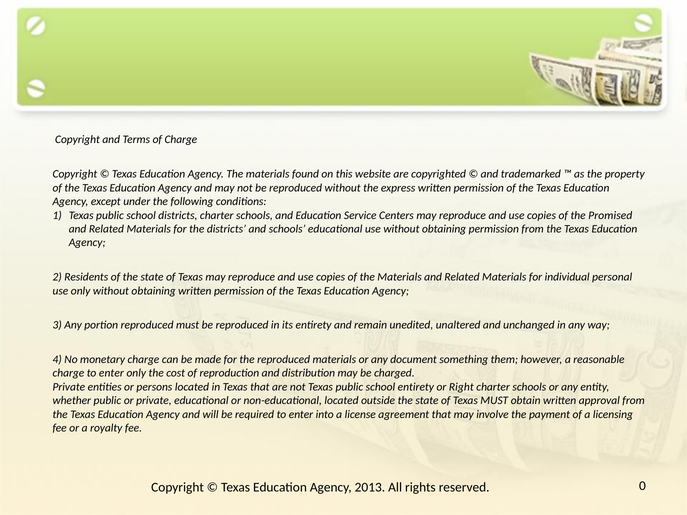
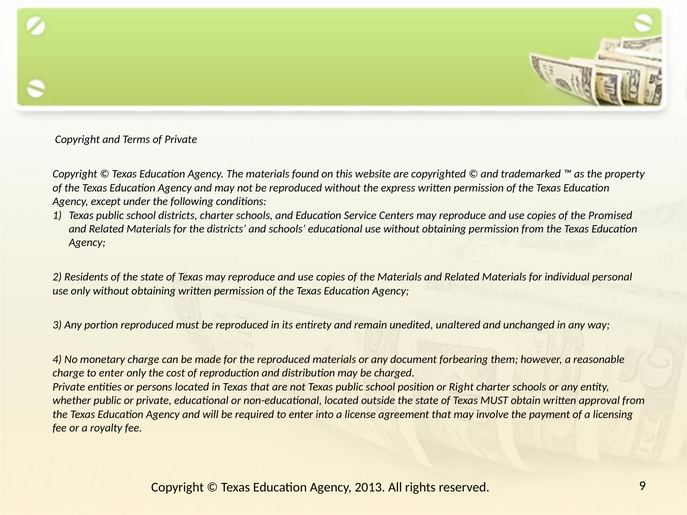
of Charge: Charge -> Private (181, 140)
something: something -> forbearing (464, 360)
school entirety: entirety -> position (416, 387)
0: 0 -> 9 (642, 486)
